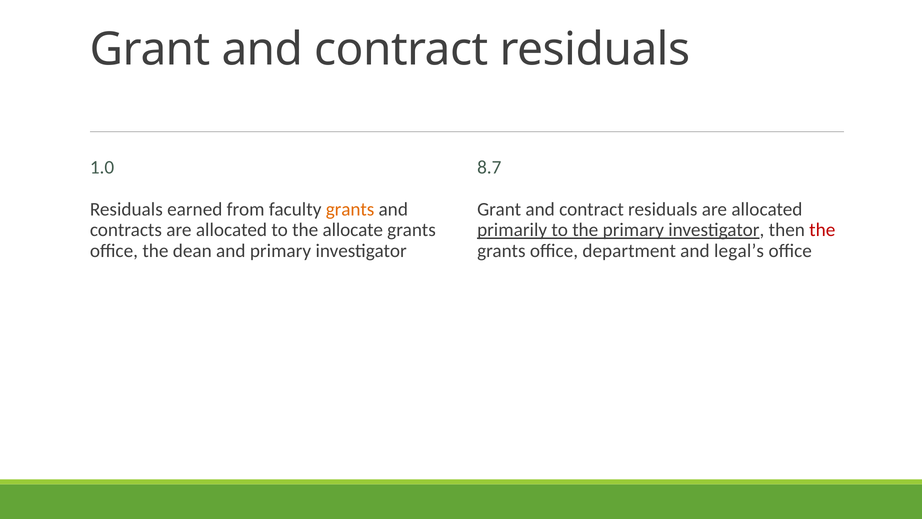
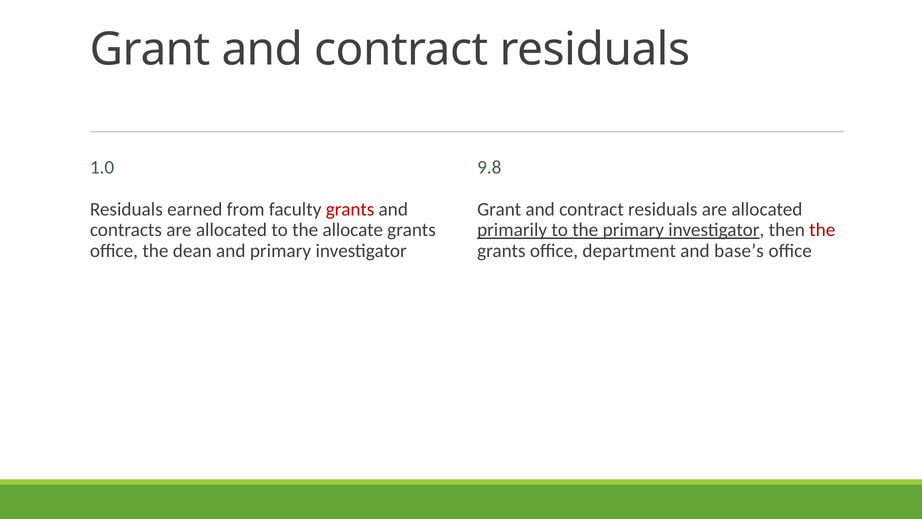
8.7: 8.7 -> 9.8 (489, 167)
grants colour: orange -> red (350, 209)
legal’s: legal’s -> base’s (739, 250)
